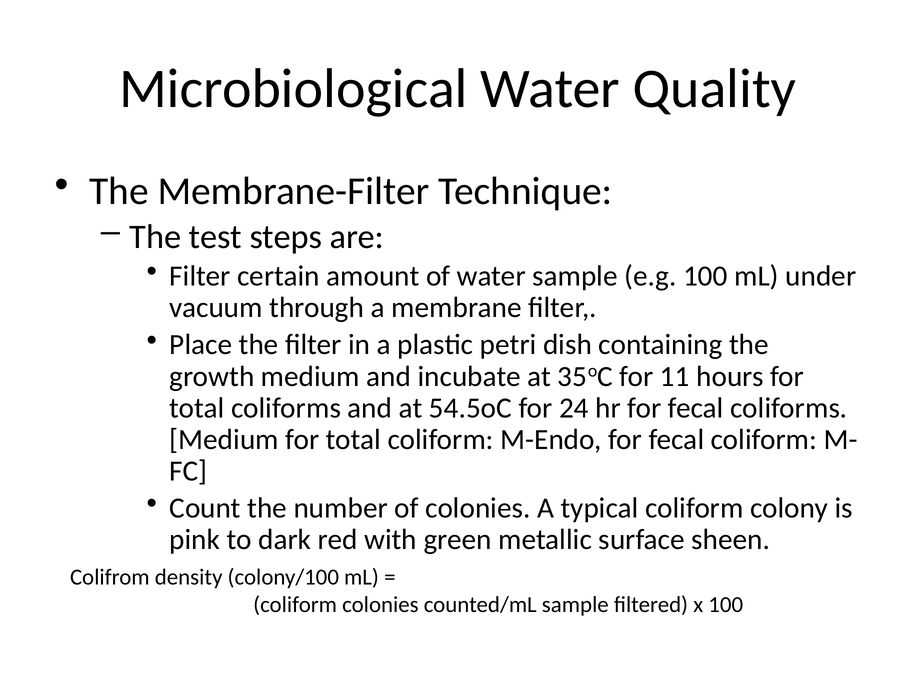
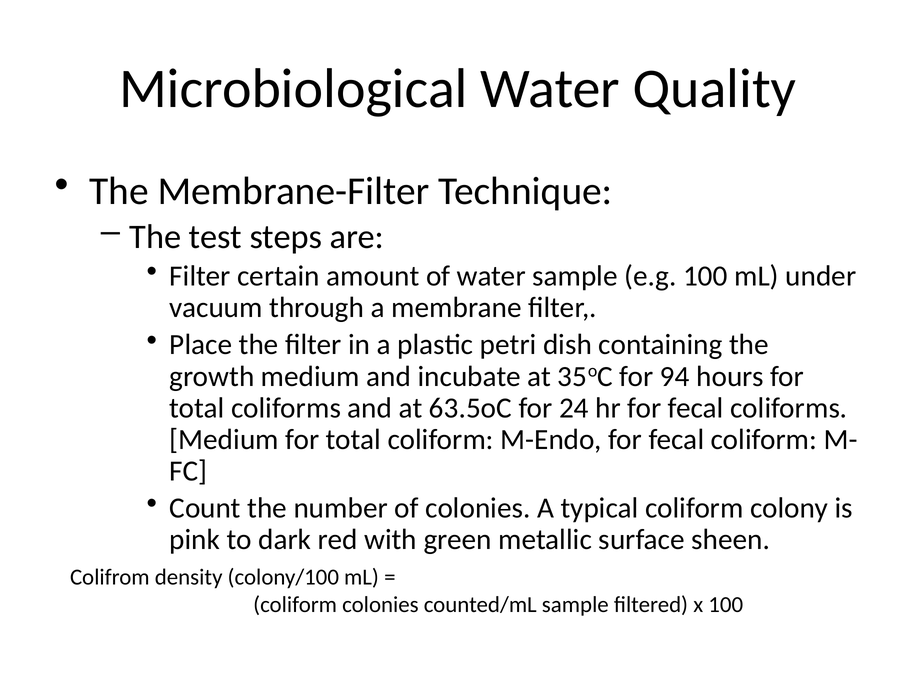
11: 11 -> 94 (675, 376)
54.5oC: 54.5oC -> 63.5oC (470, 408)
